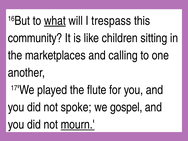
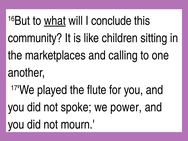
trespass: trespass -> conclude (111, 21)
gospel: gospel -> power (126, 107)
mourn underline: present -> none (78, 124)
